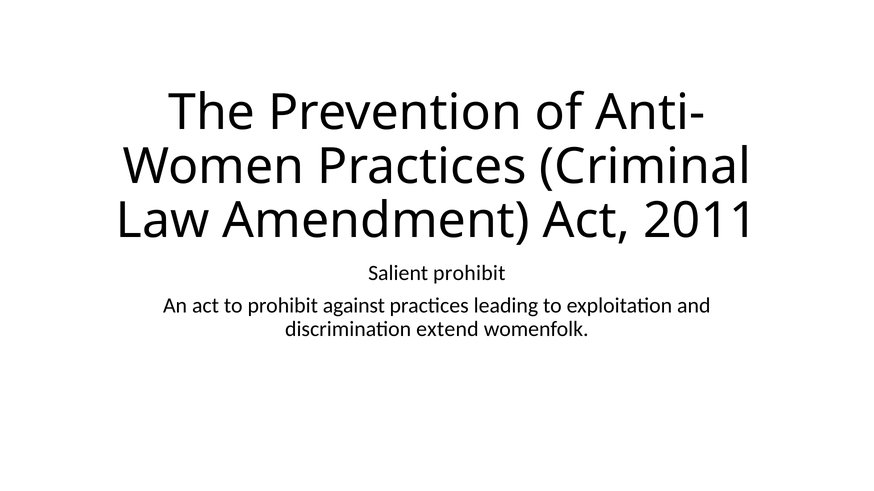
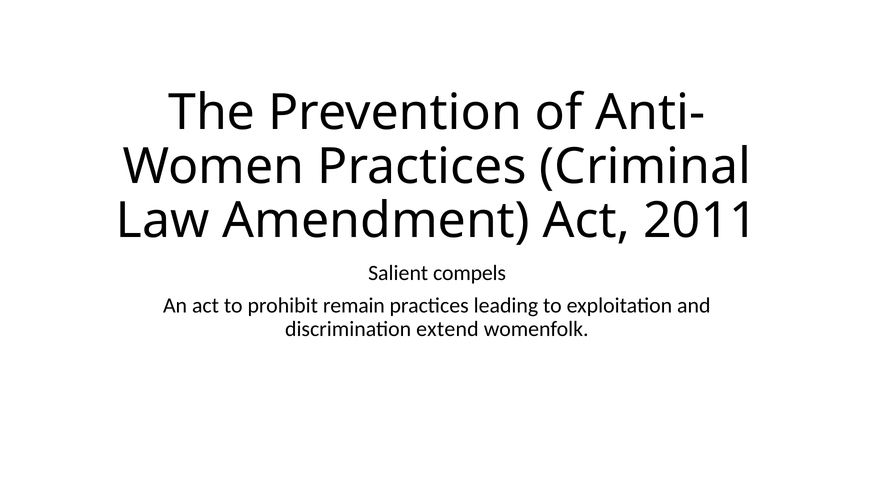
Salient prohibit: prohibit -> compels (469, 273)
against: against -> remain (354, 306)
